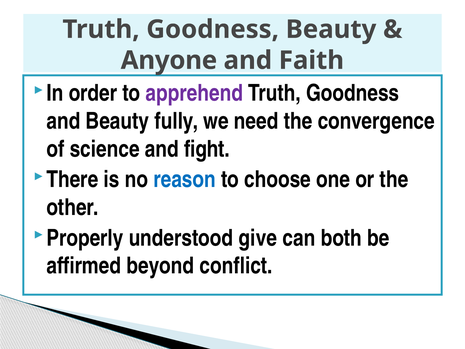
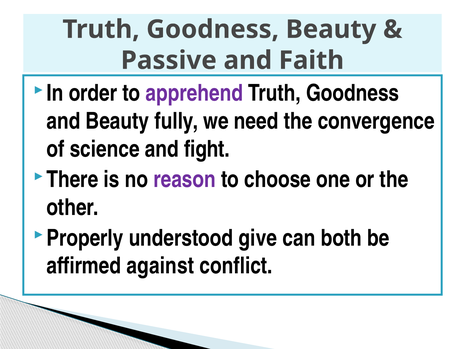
Anyone: Anyone -> Passive (169, 60)
reason colour: blue -> purple (185, 179)
beyond: beyond -> against (160, 266)
